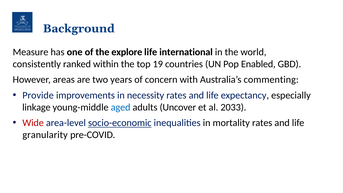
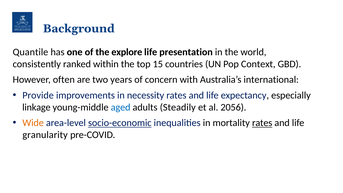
Measure: Measure -> Quantile (30, 52)
international: international -> presentation (186, 52)
19: 19 -> 15 (158, 64)
Enabled: Enabled -> Context (258, 64)
areas: areas -> often (64, 80)
commenting: commenting -> international (271, 80)
Uncover: Uncover -> Steadily (178, 107)
2033: 2033 -> 2056 (233, 107)
Wide colour: red -> orange (33, 123)
rates underline: none -> present (262, 123)
